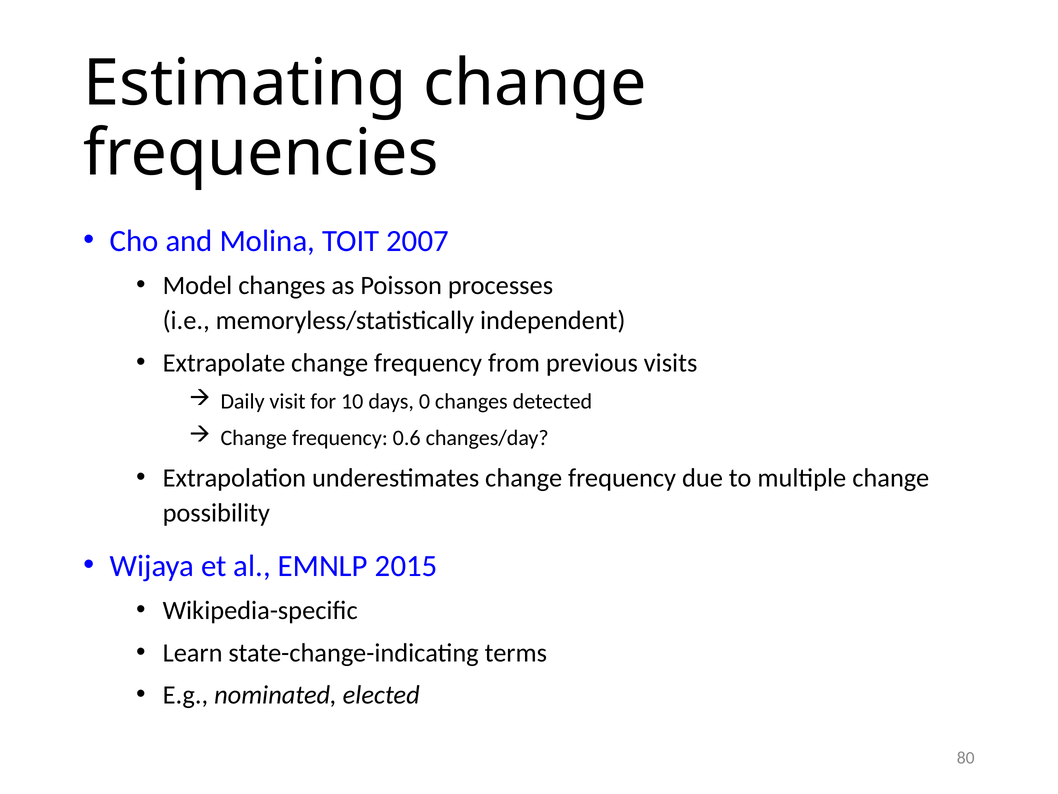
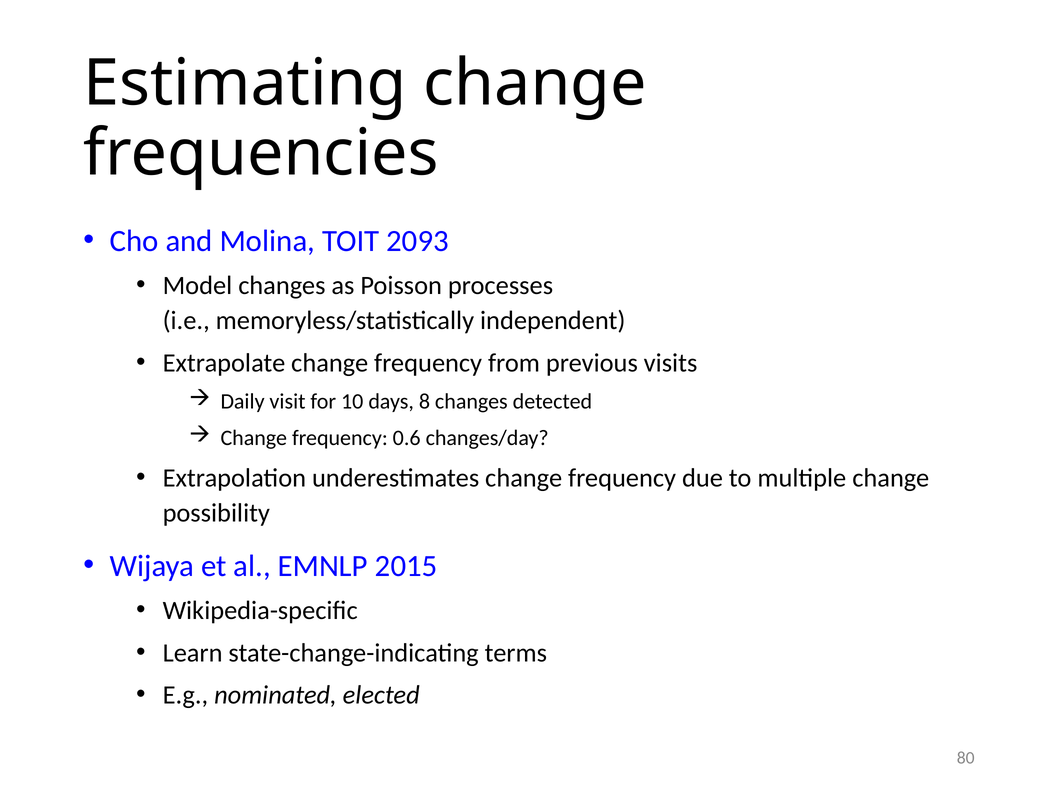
2007: 2007 -> 2093 (418, 241)
0: 0 -> 8 (425, 401)
